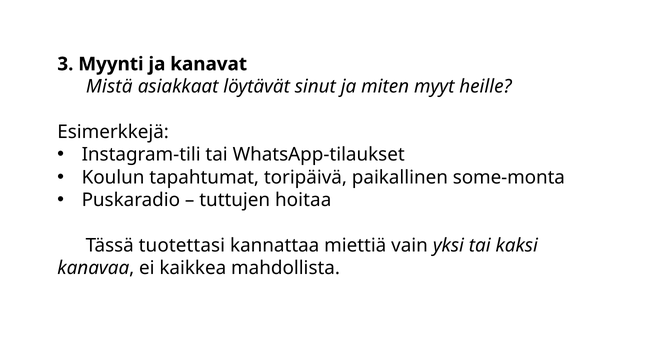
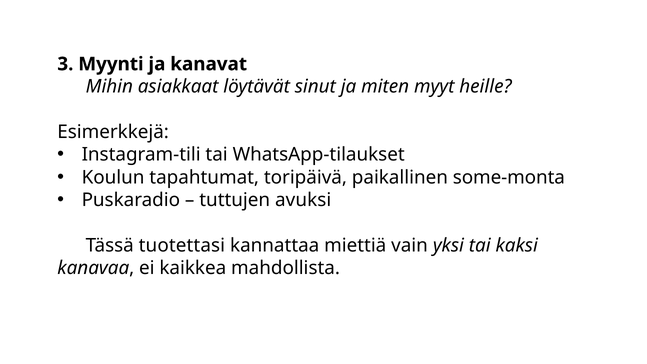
Mistä: Mistä -> Mihin (109, 87)
hoitaa: hoitaa -> avuksi (303, 200)
